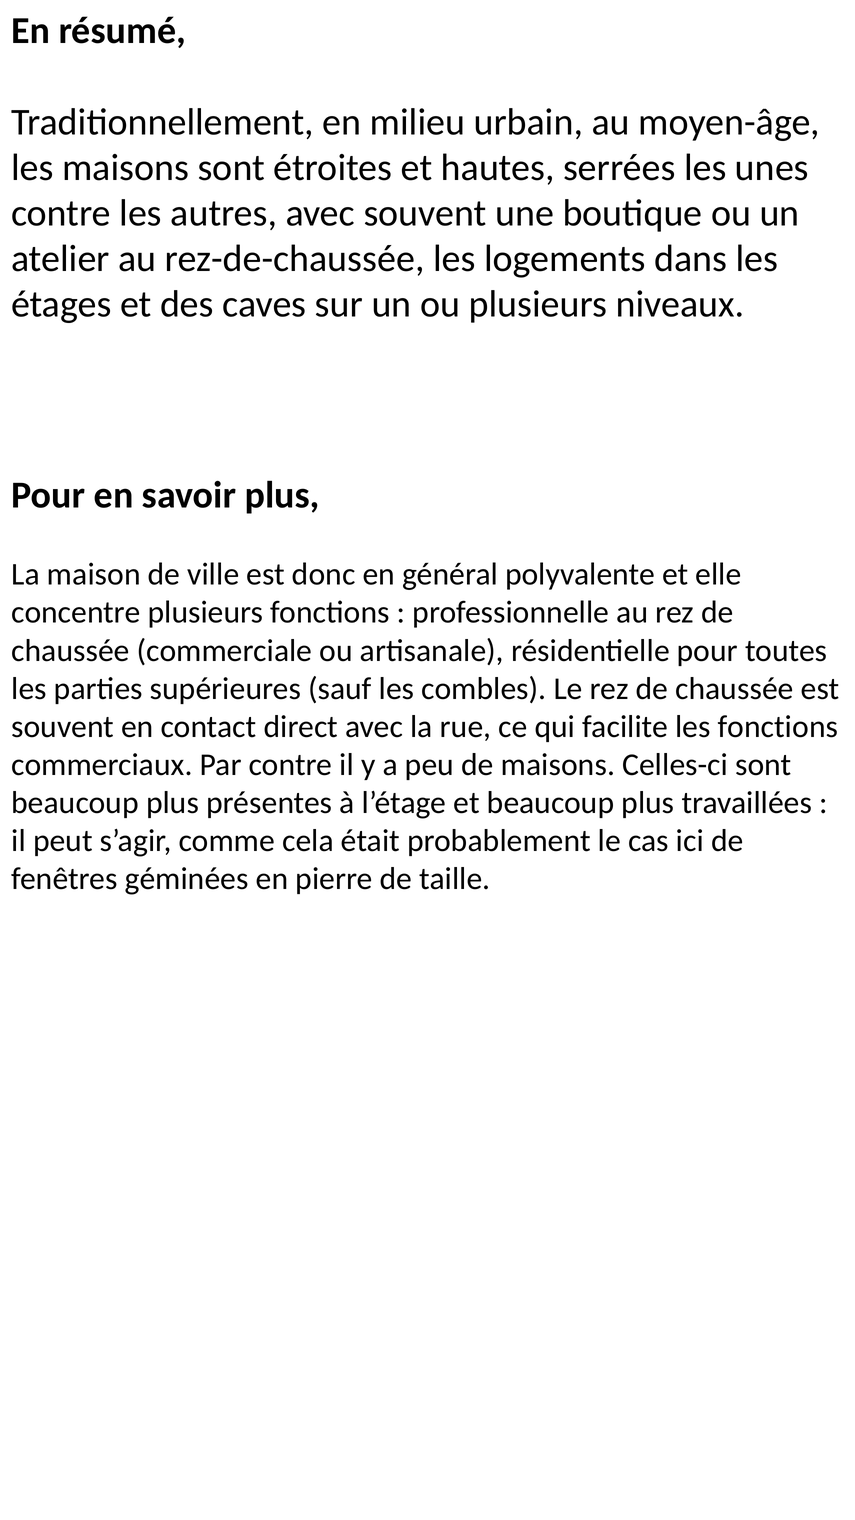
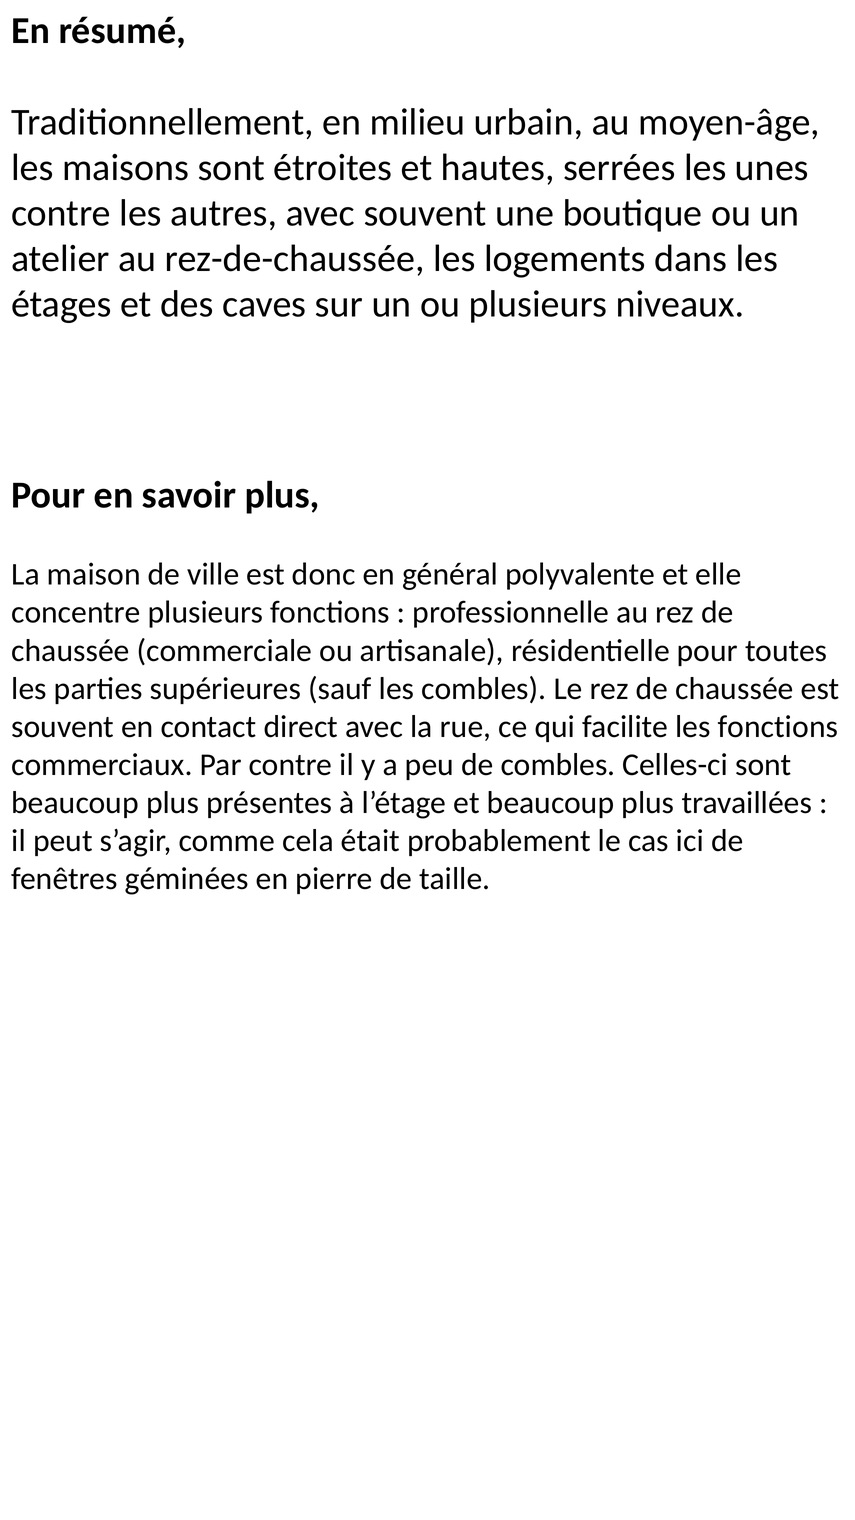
de maisons: maisons -> combles (558, 765)
